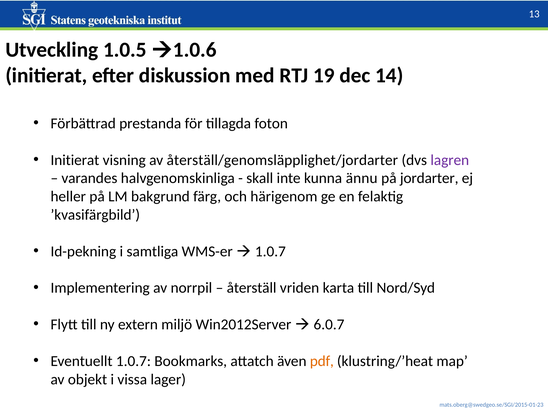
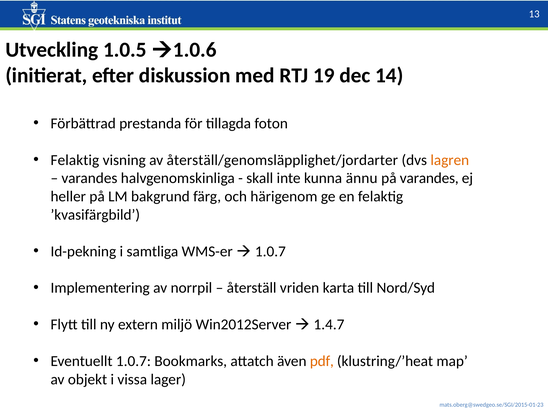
Initierat: Initierat -> Felaktig (75, 160)
lagren colour: purple -> orange (450, 160)
på jordarter: jordarter -> varandes (429, 178)
6.0.7: 6.0.7 -> 1.4.7 (329, 324)
